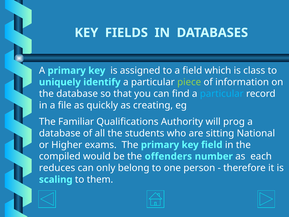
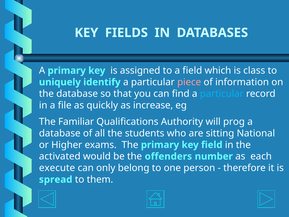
piece colour: light green -> pink (189, 82)
creating: creating -> increase (153, 105)
compiled: compiled -> activated (60, 156)
reduces: reduces -> execute (57, 168)
scaling: scaling -> spread (56, 179)
